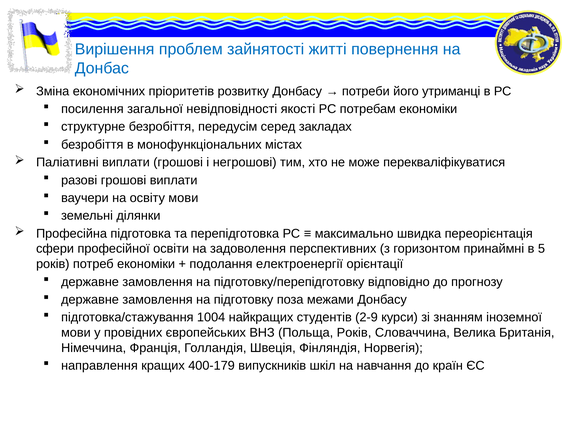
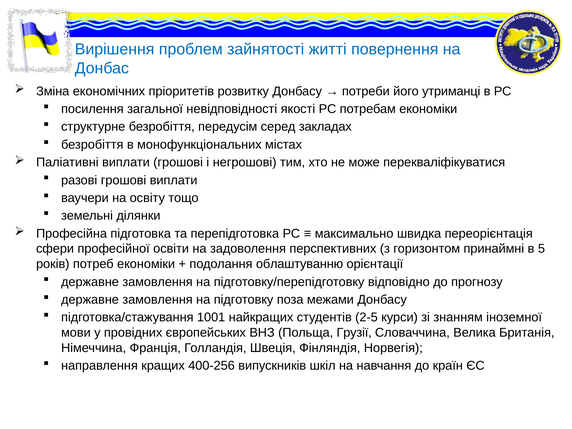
освіту мови: мови -> тощо (183, 198)
електроенергії: електроенергії -> облаштуванню (300, 264)
1004: 1004 -> 1001 (211, 317)
2-9: 2-9 -> 2-5 (366, 317)
Польща Років: Років -> Грузії (354, 333)
400-179: 400-179 -> 400-256 (212, 366)
